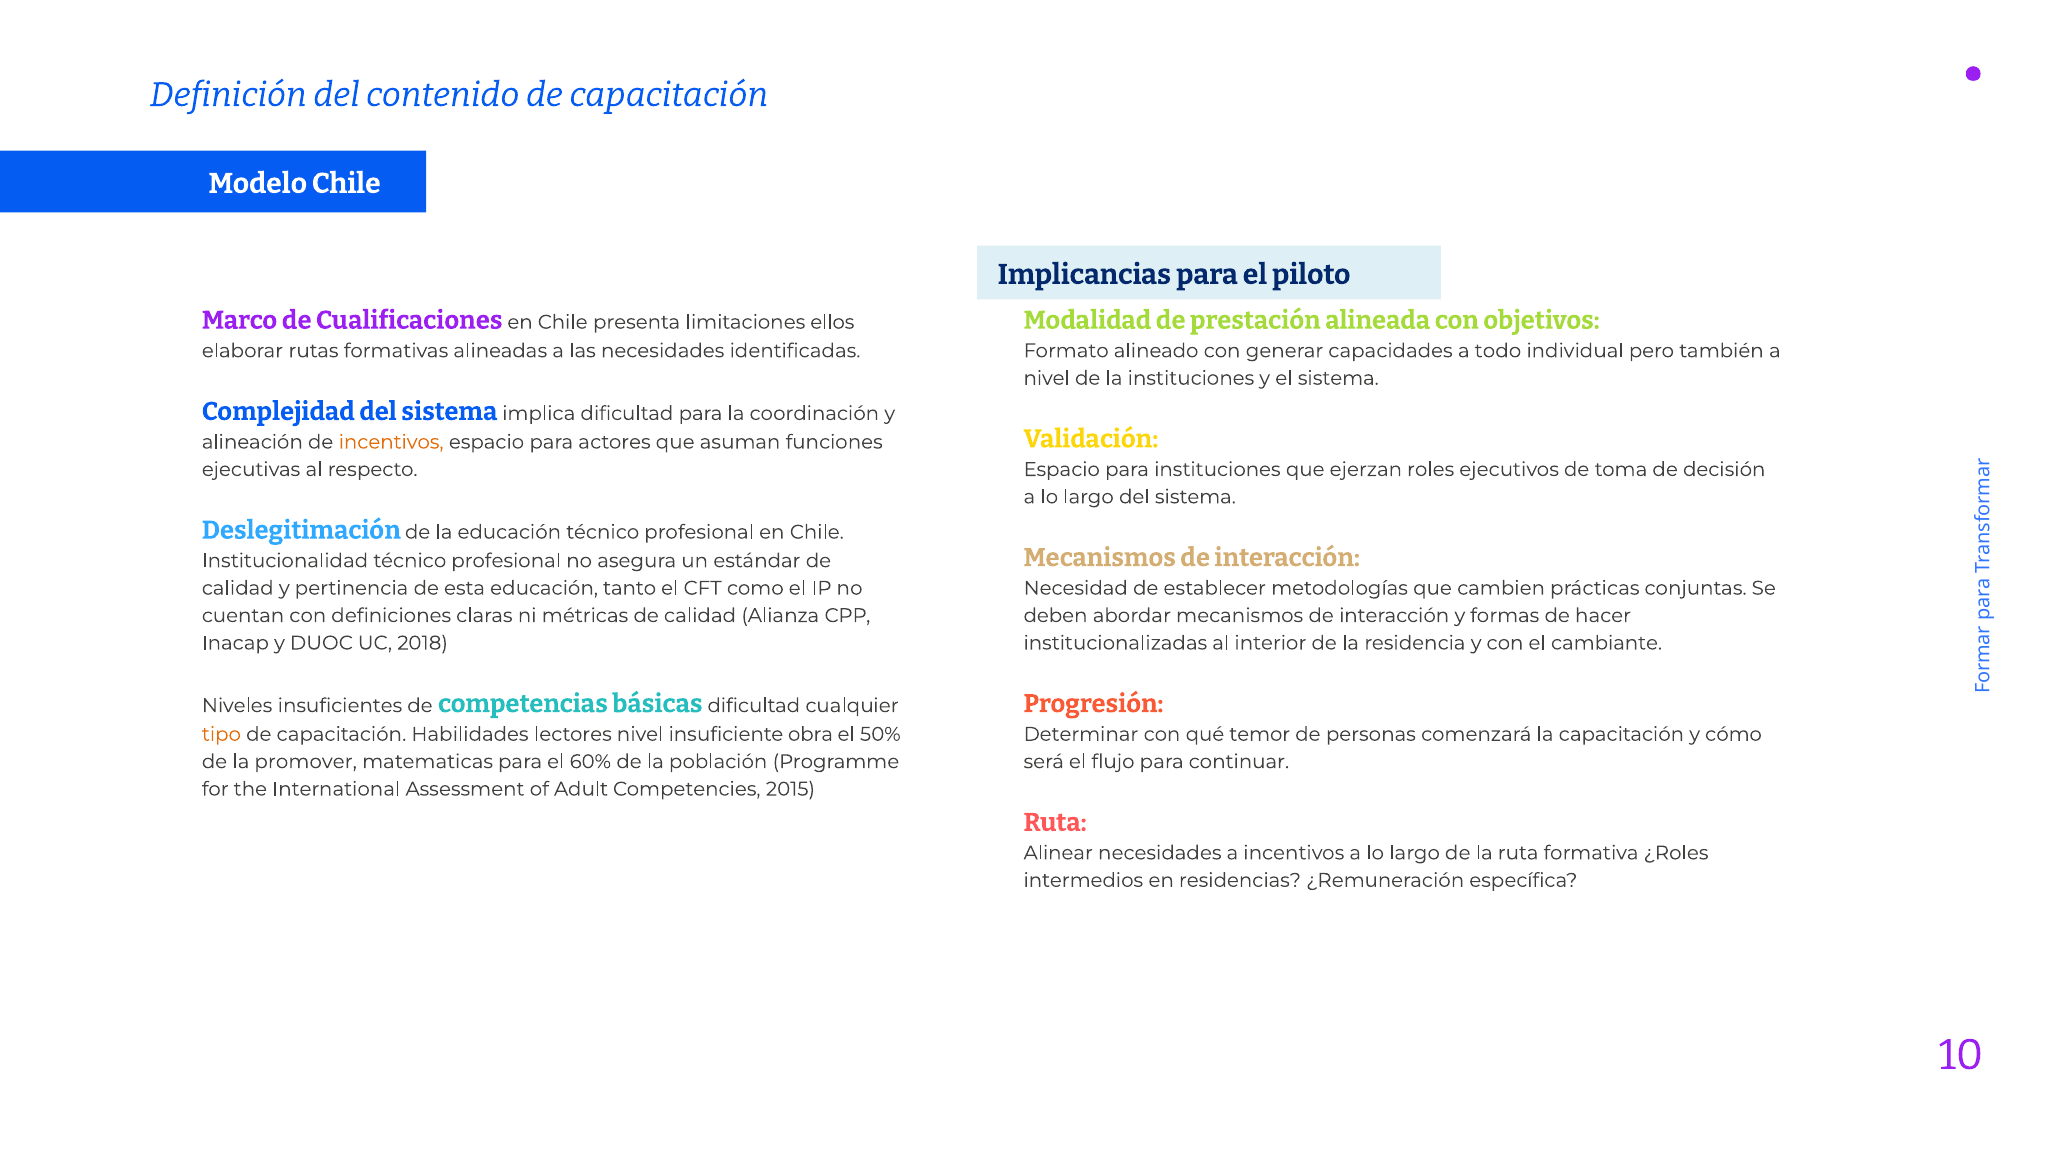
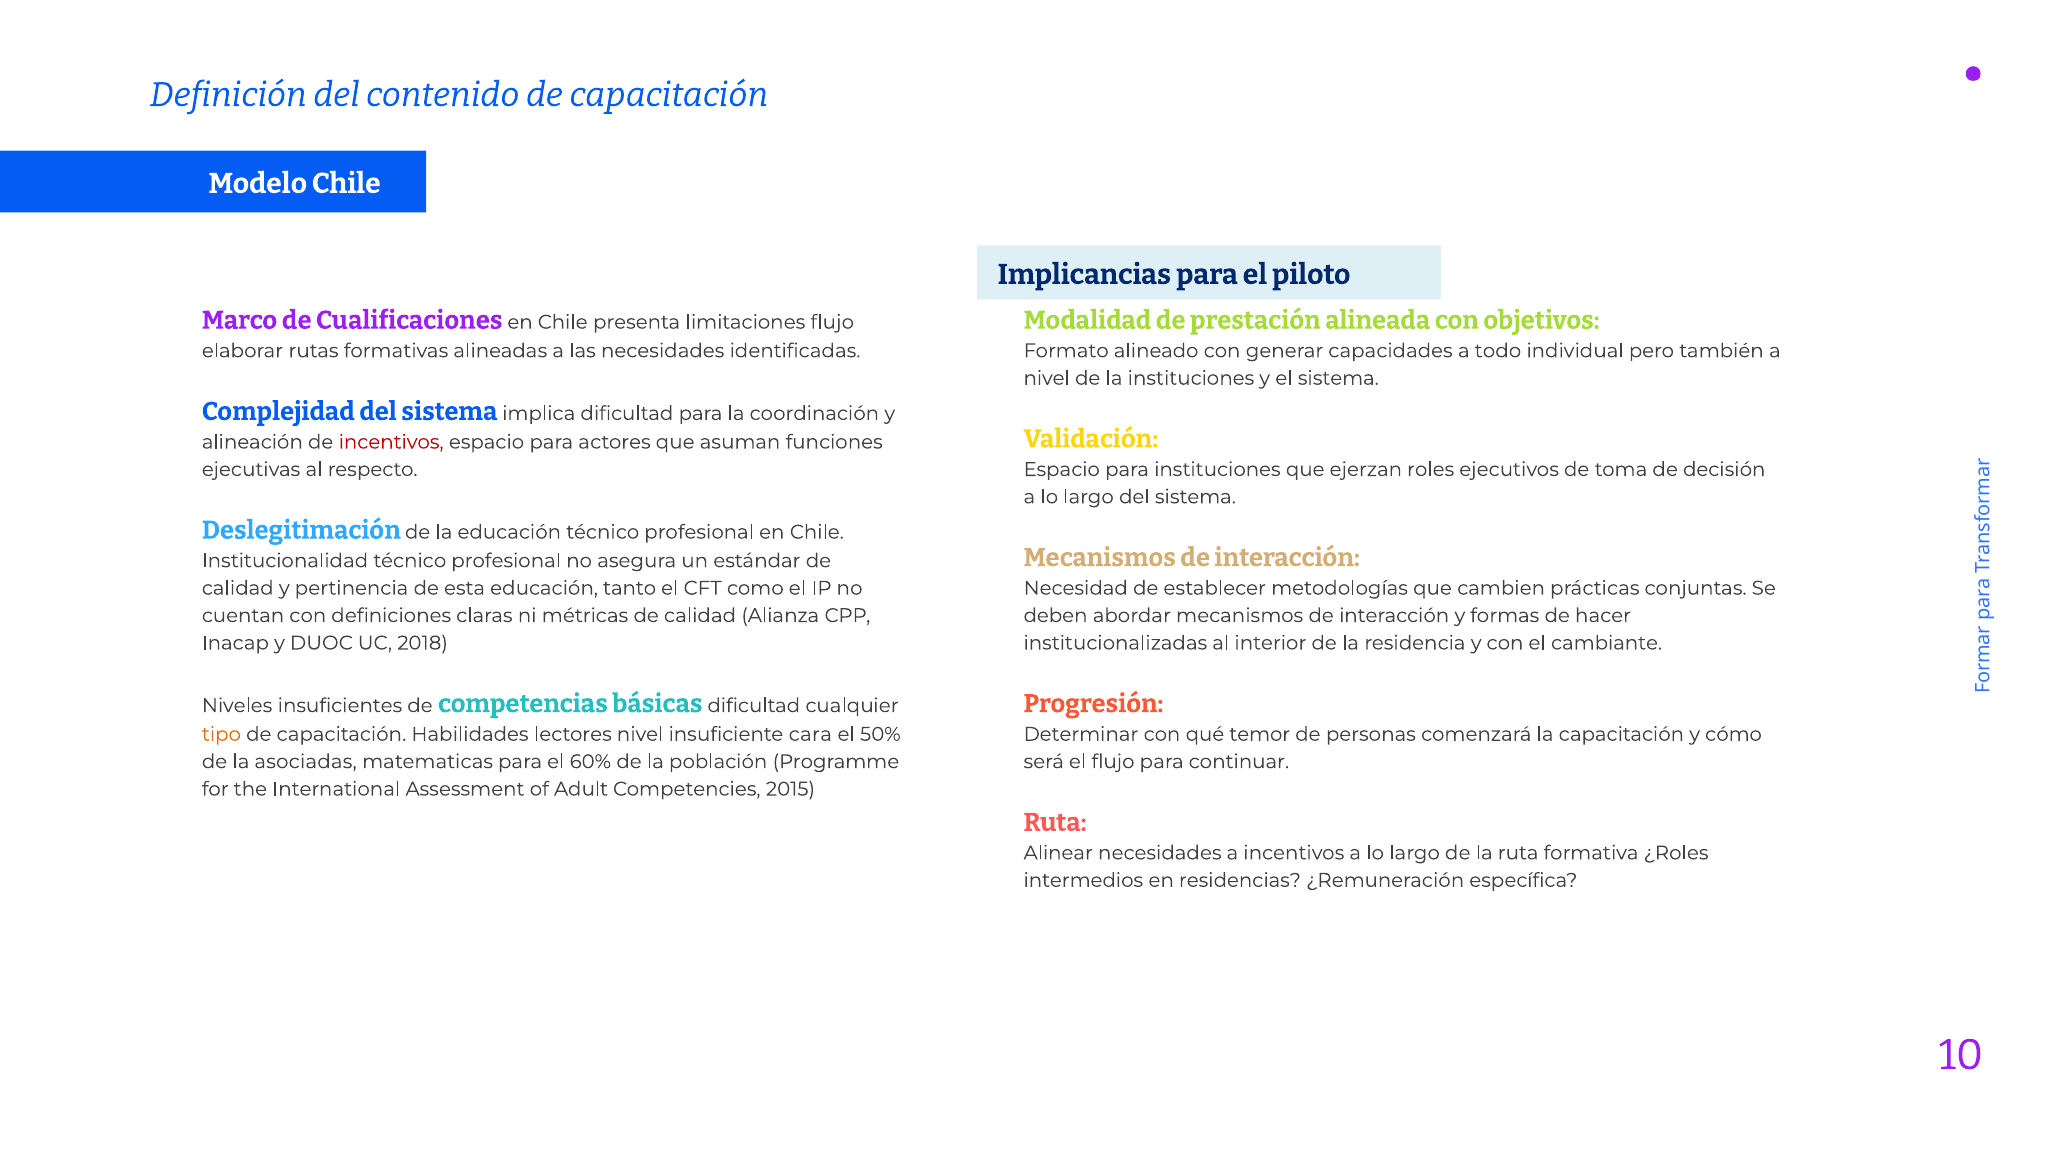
limitaciones ellos: ellos -> flujo (832, 322)
incentivos colour: orange -> red (391, 442)
obra: obra -> cara (810, 734)
promover: promover -> asociadas (306, 762)
